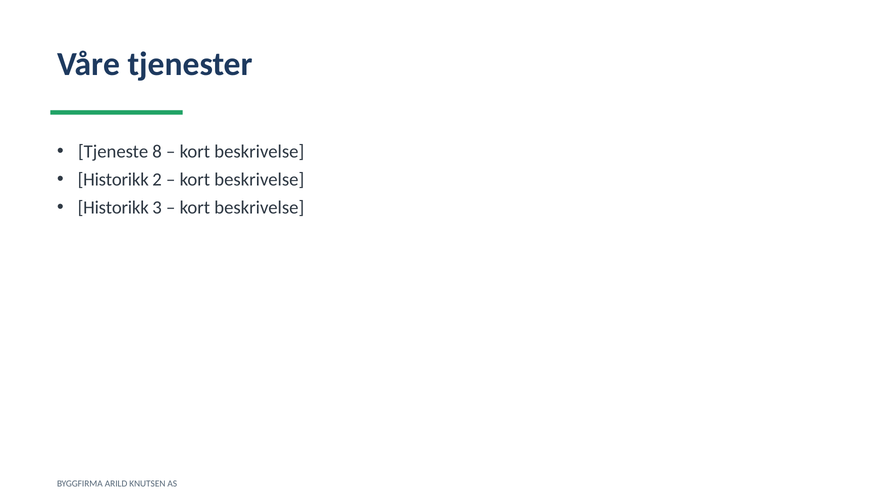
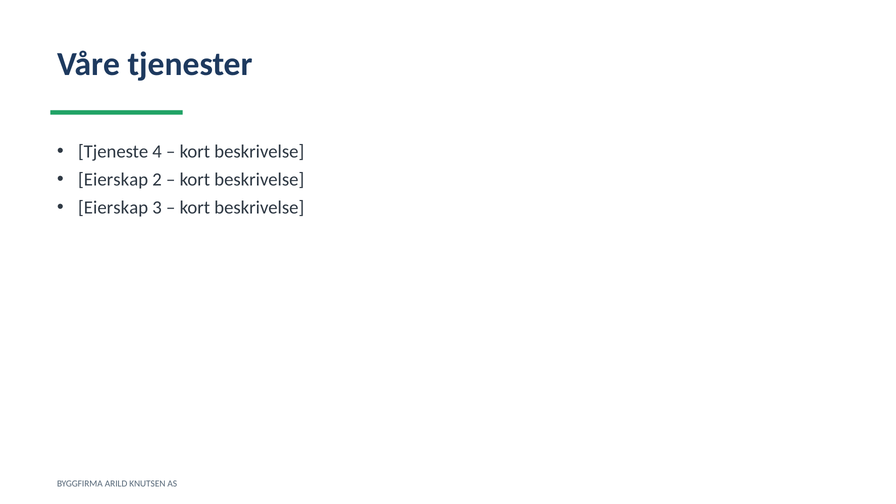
8: 8 -> 4 (157, 152)
Historikk: Historikk -> Eierskap (113, 180)
Historikk: Historikk -> Eierskap (113, 208)
